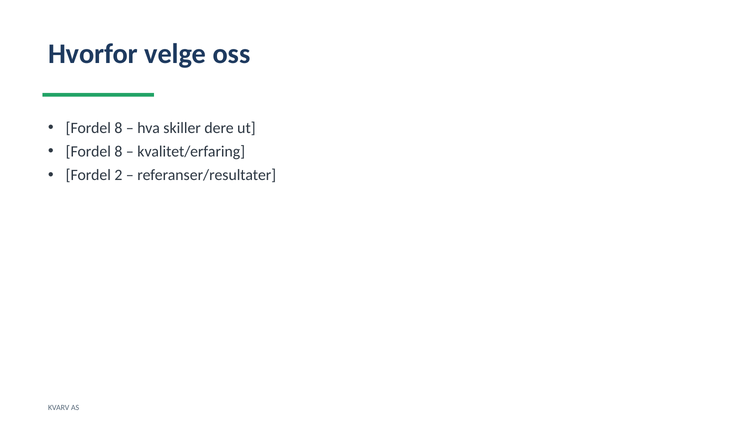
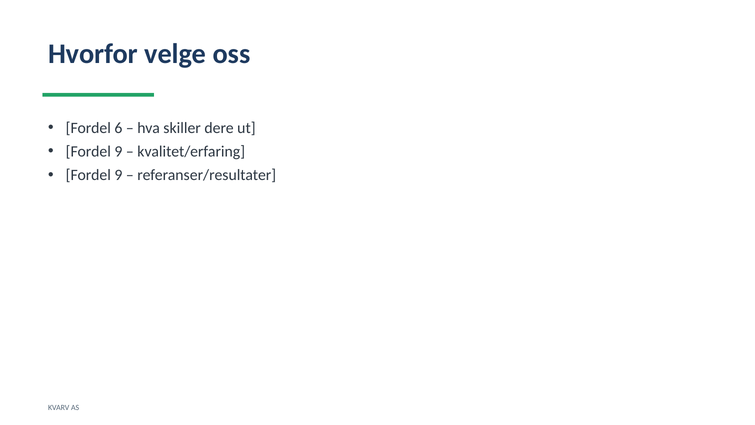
8: 8 -> 6 (118, 128)
8: 8 -> 9 (118, 151)
2: 2 -> 9 (118, 175)
